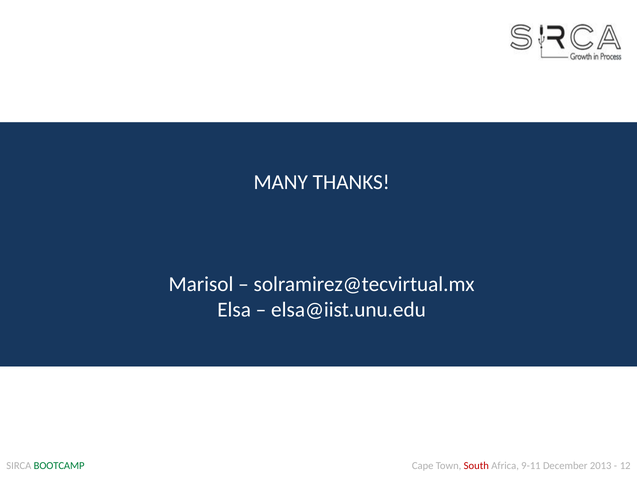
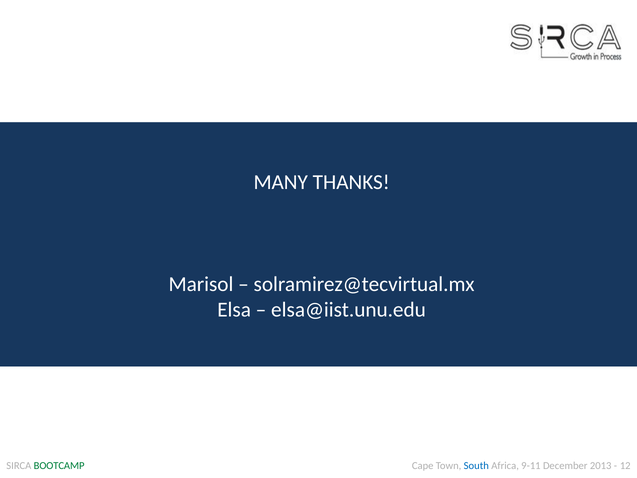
South colour: red -> blue (476, 466)
